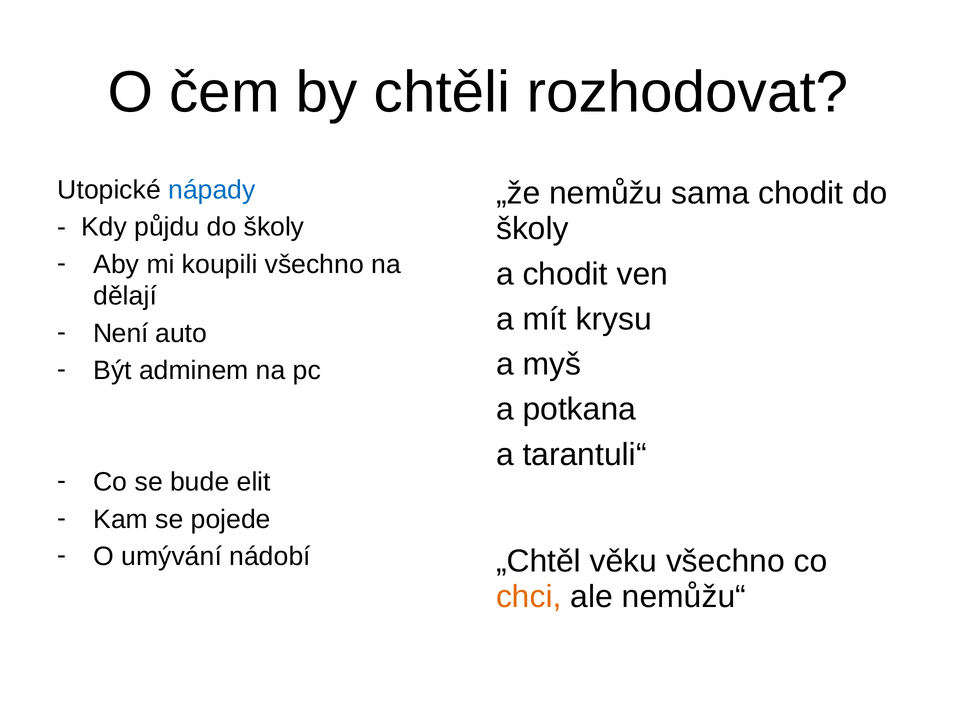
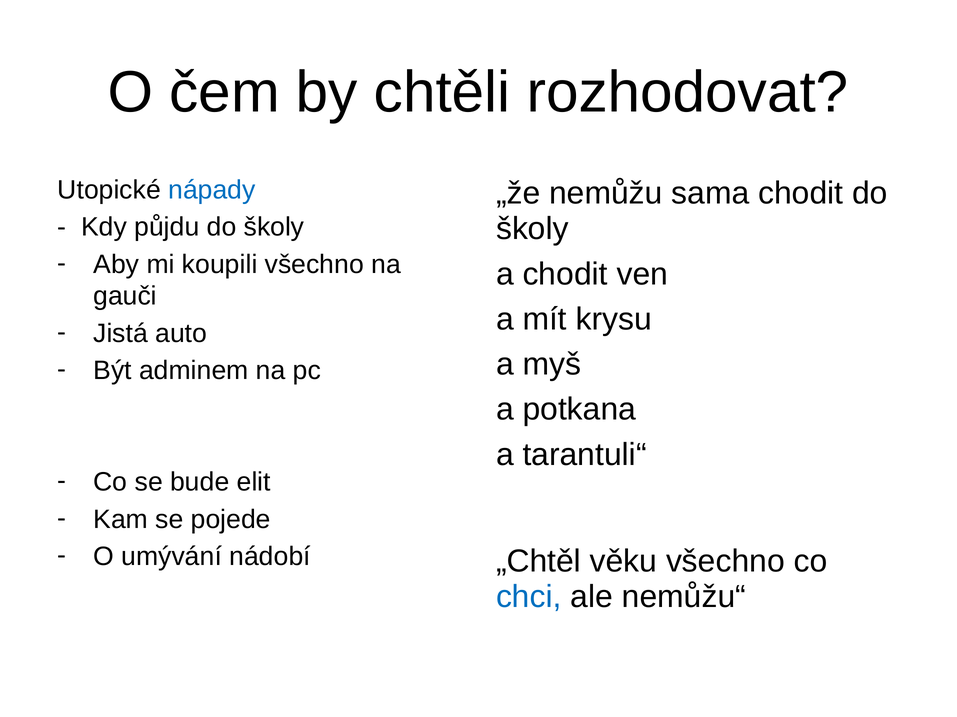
dělají: dělají -> gauči (125, 296)
Není: Není -> Jistá (121, 334)
chci colour: orange -> blue (529, 597)
